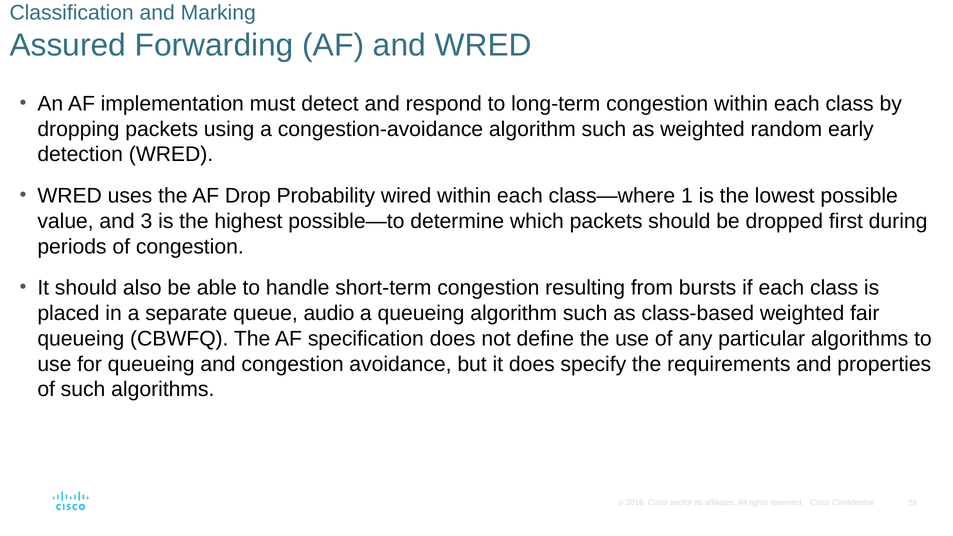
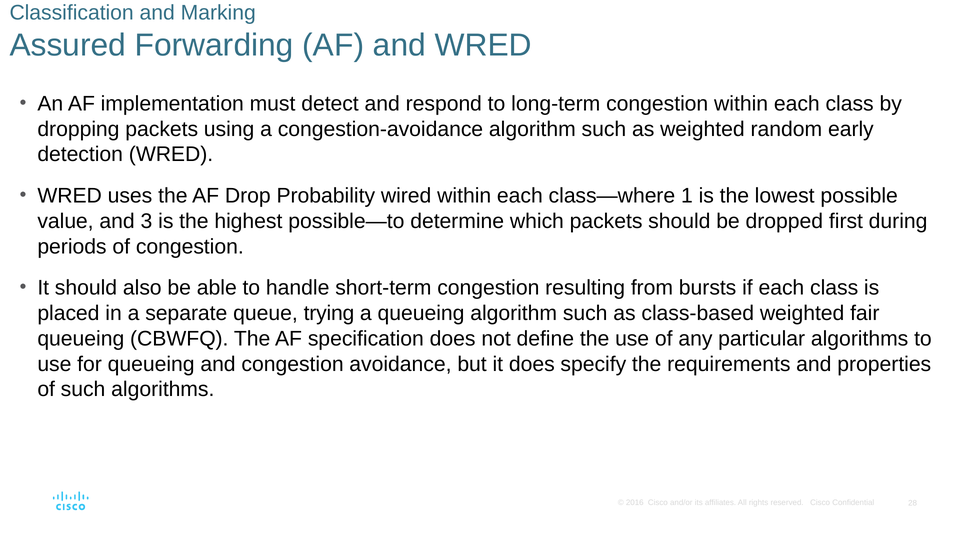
audio: audio -> trying (329, 313)
